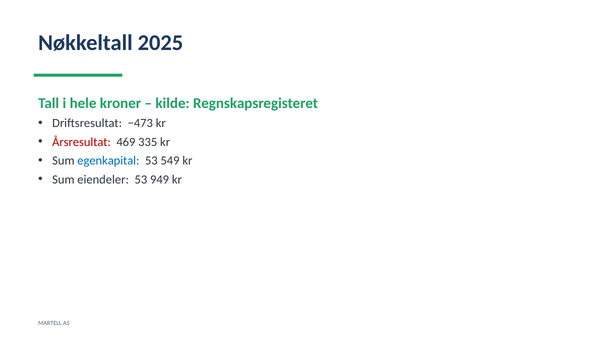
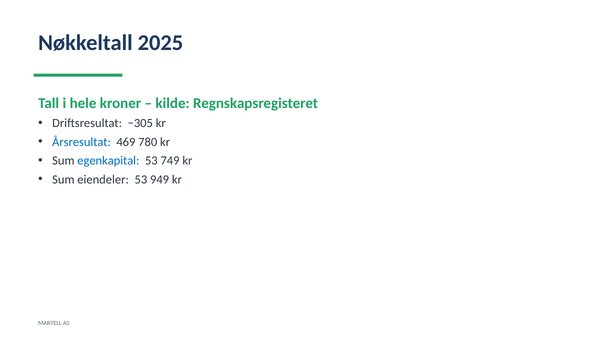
−473: −473 -> −305 (140, 123)
Årsresultat colour: red -> blue (82, 142)
335: 335 -> 780 (148, 142)
549: 549 -> 749 (170, 161)
